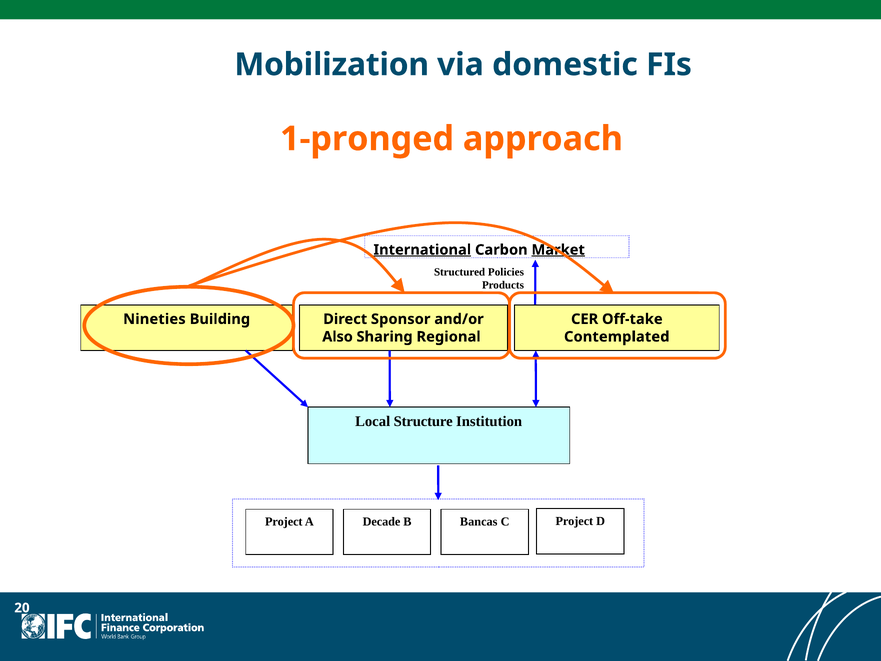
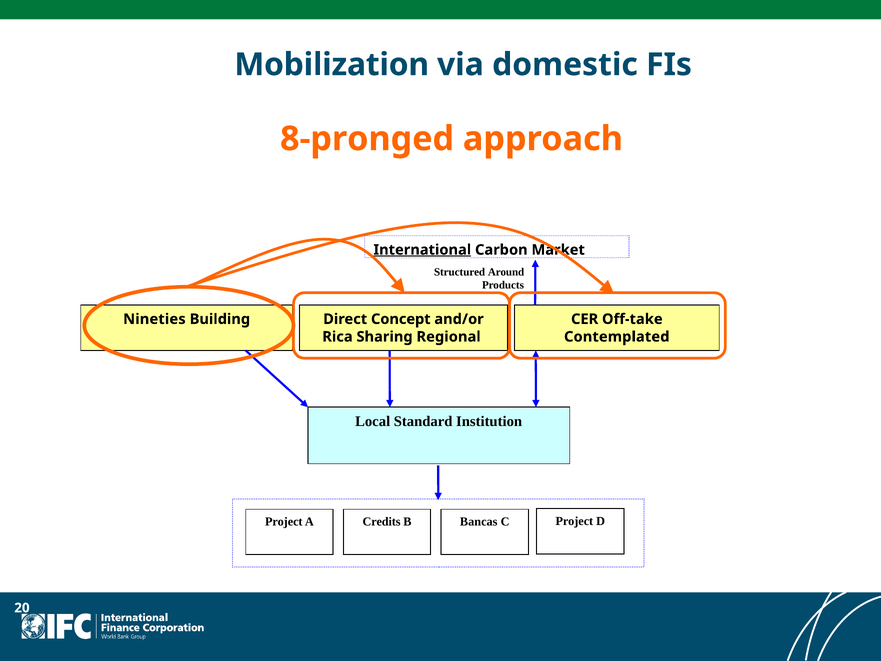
1-pronged: 1-pronged -> 8-pronged (367, 139)
Market underline: present -> none (558, 250)
Policies: Policies -> Around (506, 272)
Sponsor: Sponsor -> Concept (401, 319)
Also: Also -> Rica (337, 337)
Structure: Structure -> Standard (423, 421)
Decade: Decade -> Credits (382, 522)
